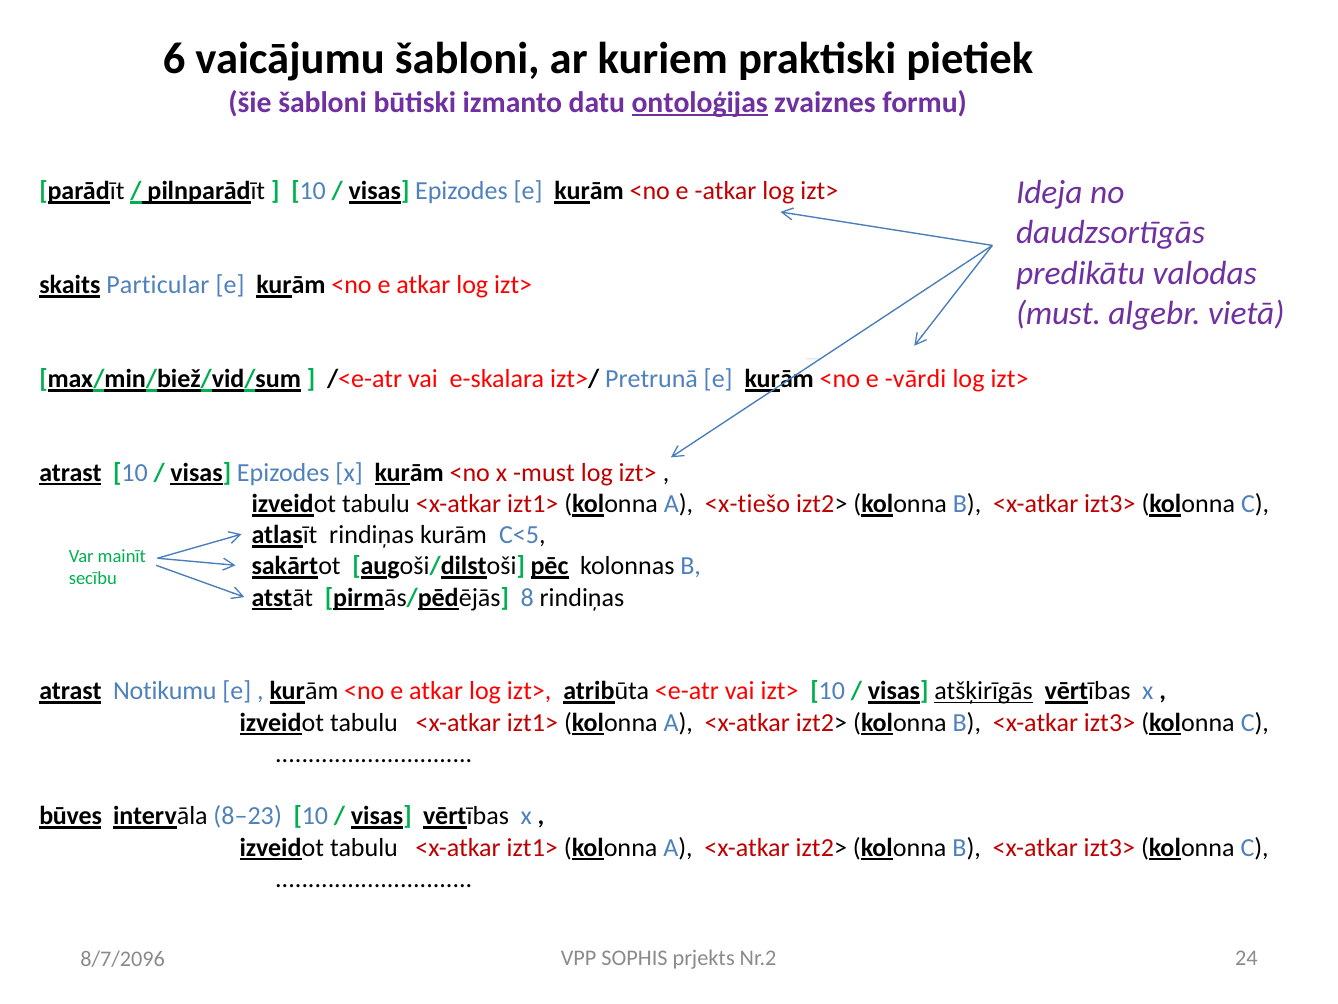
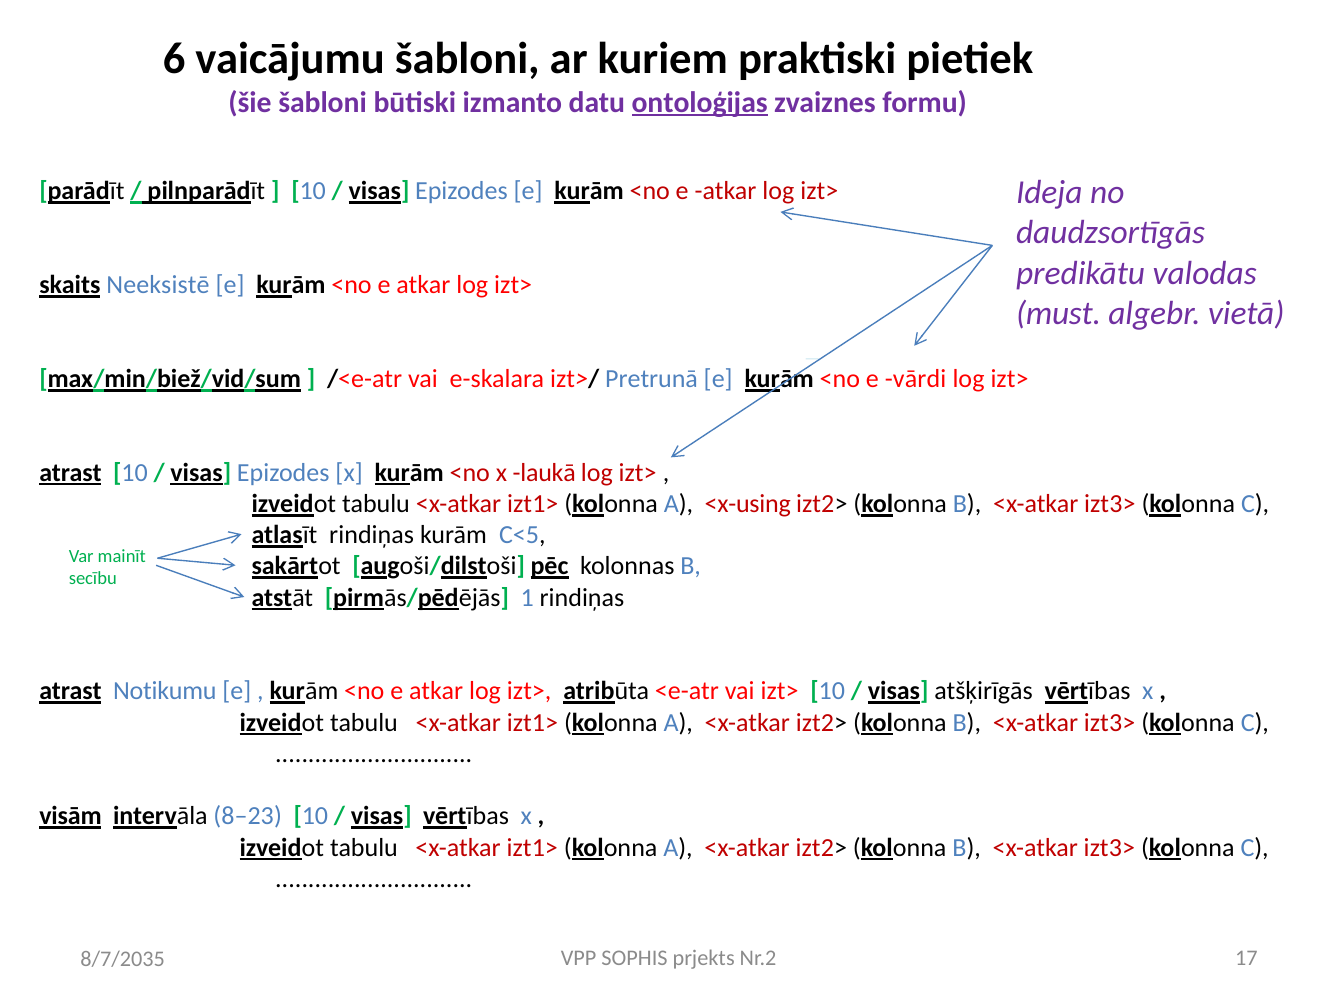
Particular: Particular -> Neeksistē (158, 285)
x must: must -> laukā (544, 472)
<x-tiešo: <x-tiešo -> <x-using (748, 504)
8: 8 -> 1 (527, 597)
atšķirīgās underline: present -> none (984, 691)
būves: būves -> visām (71, 816)
24: 24 -> 17 (1246, 958)
8/7/2096: 8/7/2096 -> 8/7/2035 (123, 958)
